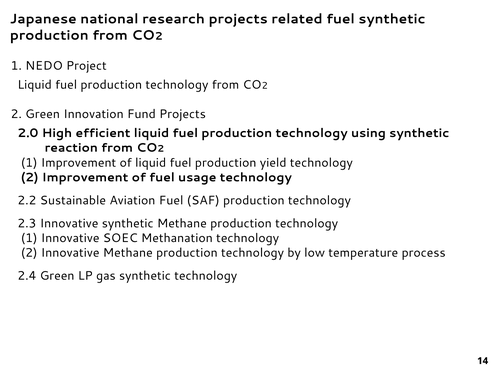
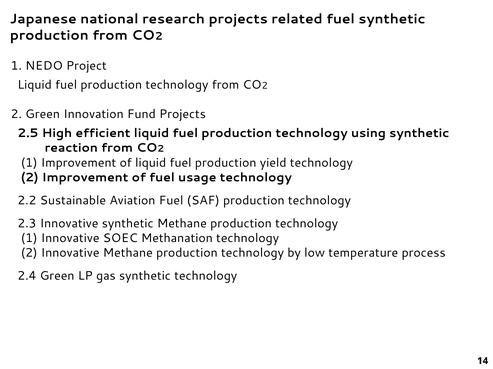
2.0: 2.0 -> 2.5 (28, 133)
